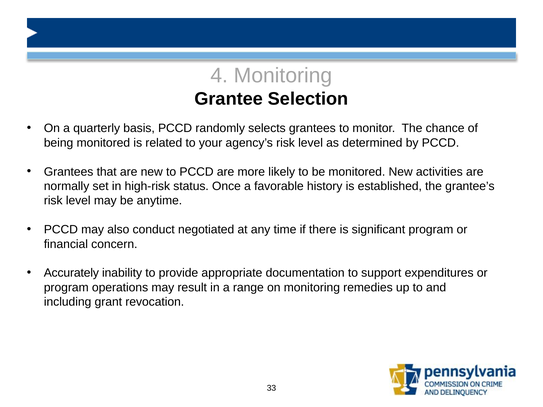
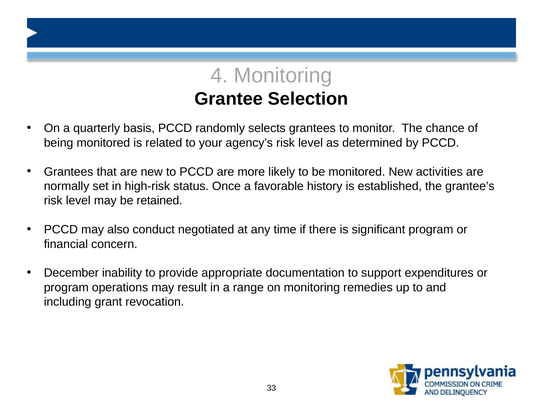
anytime: anytime -> retained (159, 201)
Accurately: Accurately -> December (71, 273)
